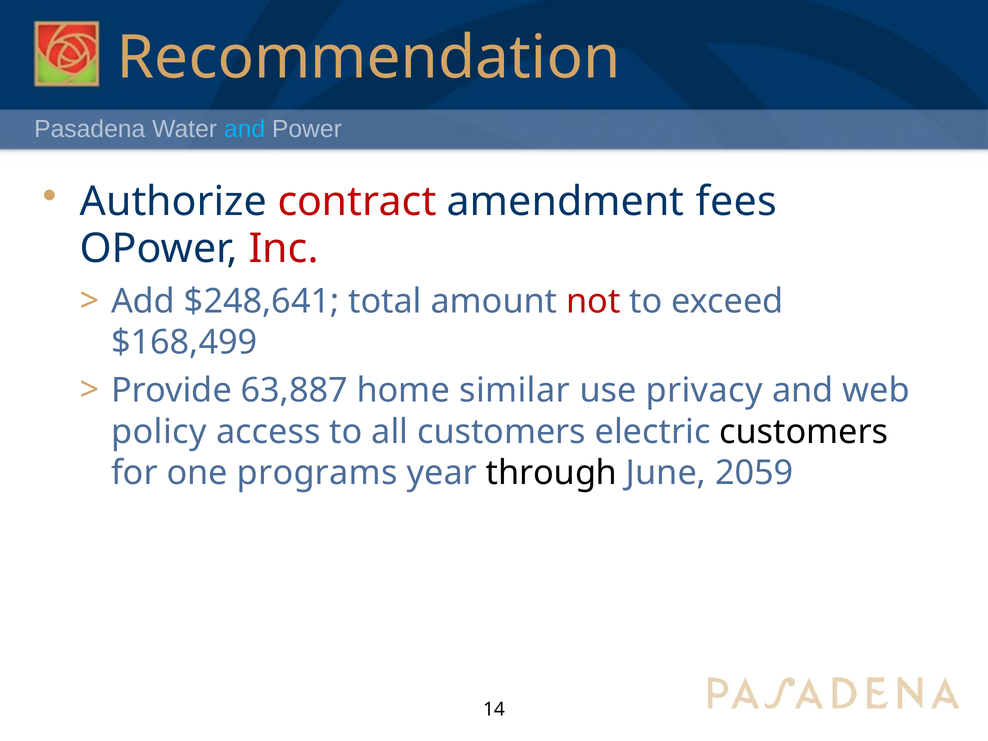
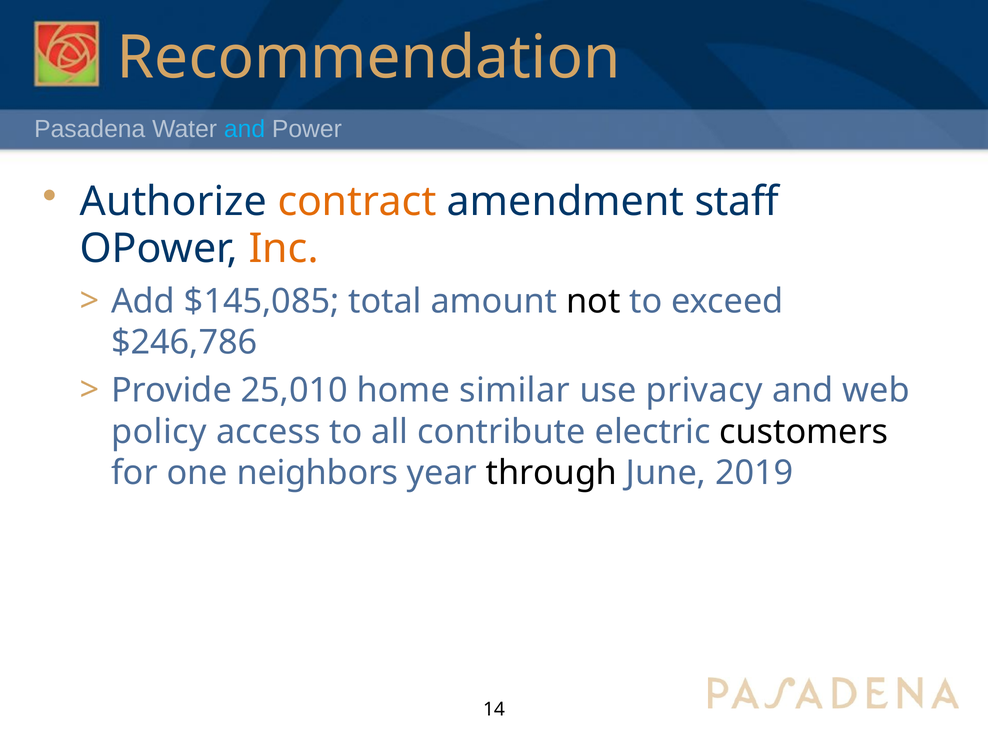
contract colour: red -> orange (357, 202)
fees: fees -> staff (737, 202)
Inc colour: red -> orange (284, 249)
$248,641: $248,641 -> $145,085 (262, 302)
not colour: red -> black (593, 302)
$168,499: $168,499 -> $246,786 (184, 343)
63,887: 63,887 -> 25,010 (294, 391)
all customers: customers -> contribute (501, 432)
programs: programs -> neighbors (318, 473)
2059: 2059 -> 2019 (754, 473)
